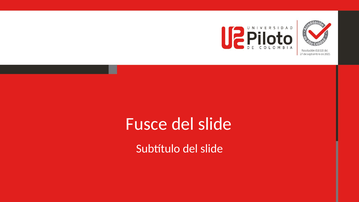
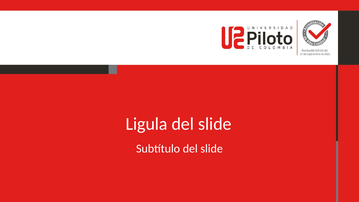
Fusce: Fusce -> Ligula (147, 124)
